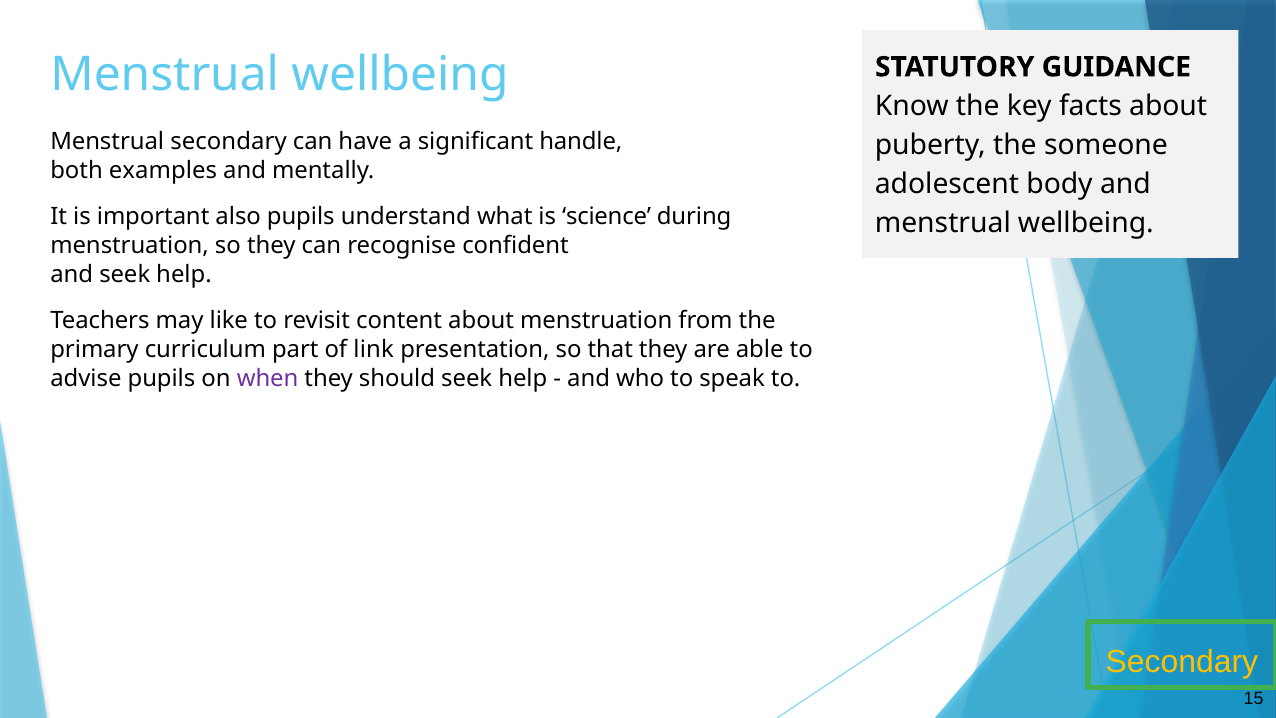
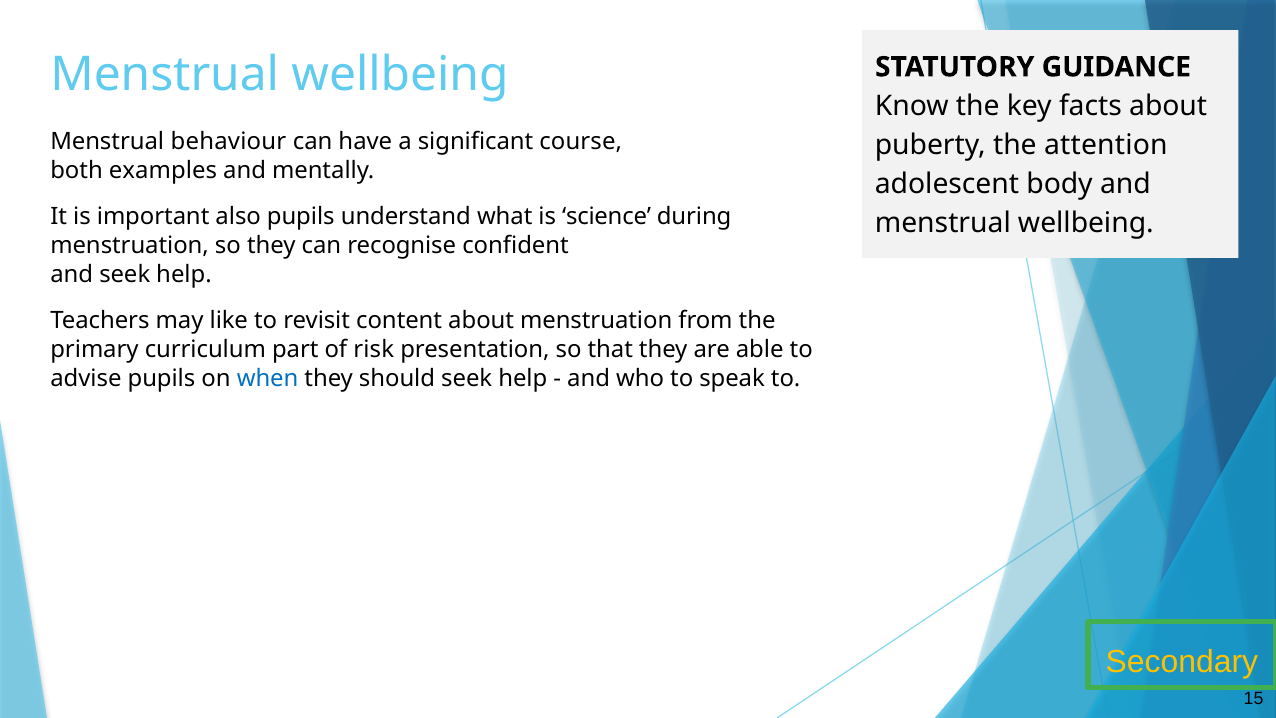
Menstrual secondary: secondary -> behaviour (228, 142)
handle: handle -> course (581, 142)
someone: someone -> attention (1106, 145)
link: link -> risk (374, 349)
when colour: purple -> blue (268, 378)
